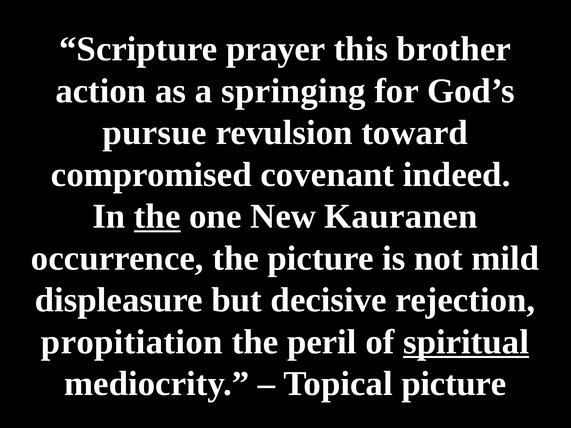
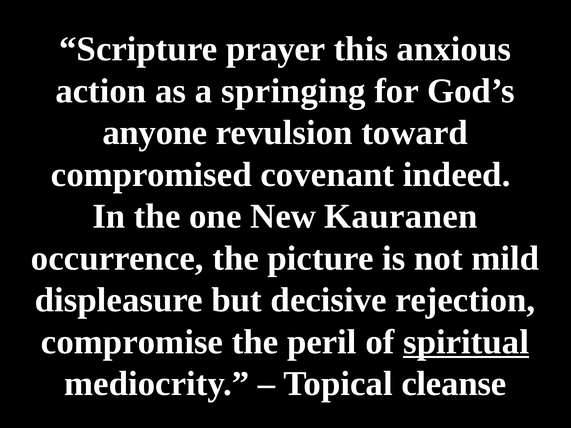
brother: brother -> anxious (454, 49)
pursue: pursue -> anyone (155, 133)
the underline: present -> none (157, 217)
propitiation: propitiation -> compromise (132, 342)
Topical picture: picture -> cleanse (454, 384)
